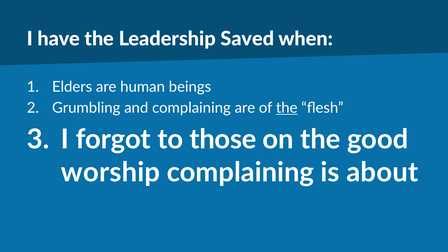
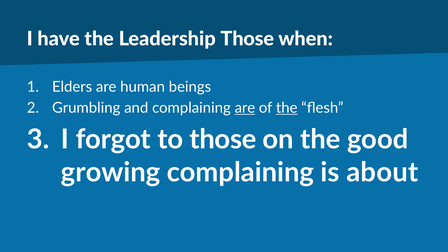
Leadership Saved: Saved -> Those (247, 39)
are underline: none -> present (245, 108)
worship: worship -> growing (111, 172)
